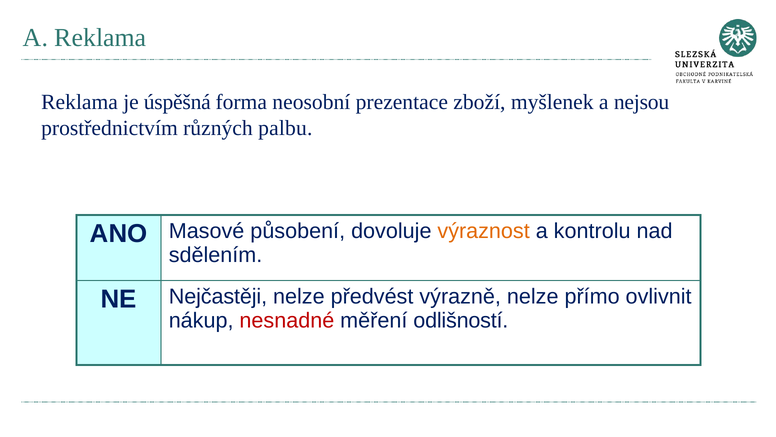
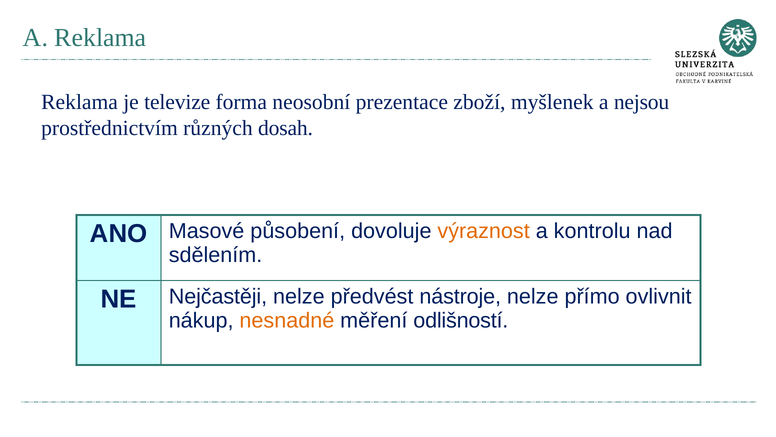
úspěšná: úspěšná -> televize (177, 102)
palbu: palbu -> dosah (286, 128)
výrazně: výrazně -> nástroje (460, 296)
nesnadné colour: red -> orange (287, 320)
